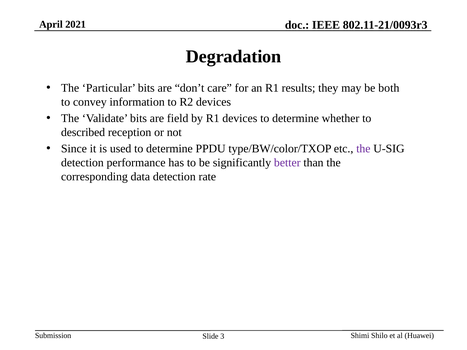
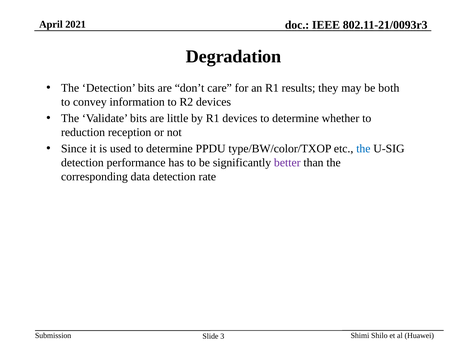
The Particular: Particular -> Detection (109, 88)
field: field -> little (178, 118)
described: described -> reduction (83, 132)
the colour: purple -> blue (363, 149)
